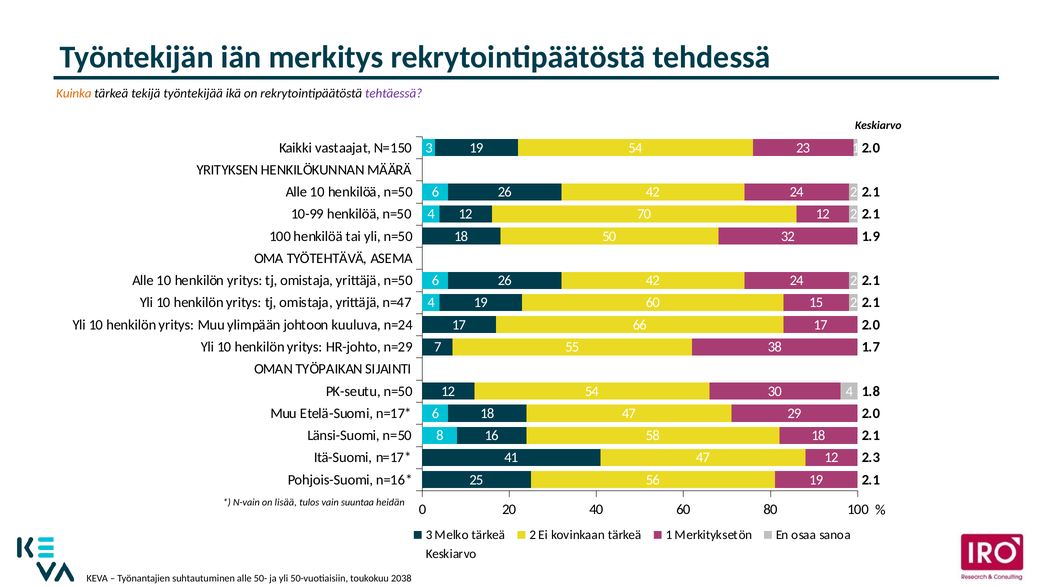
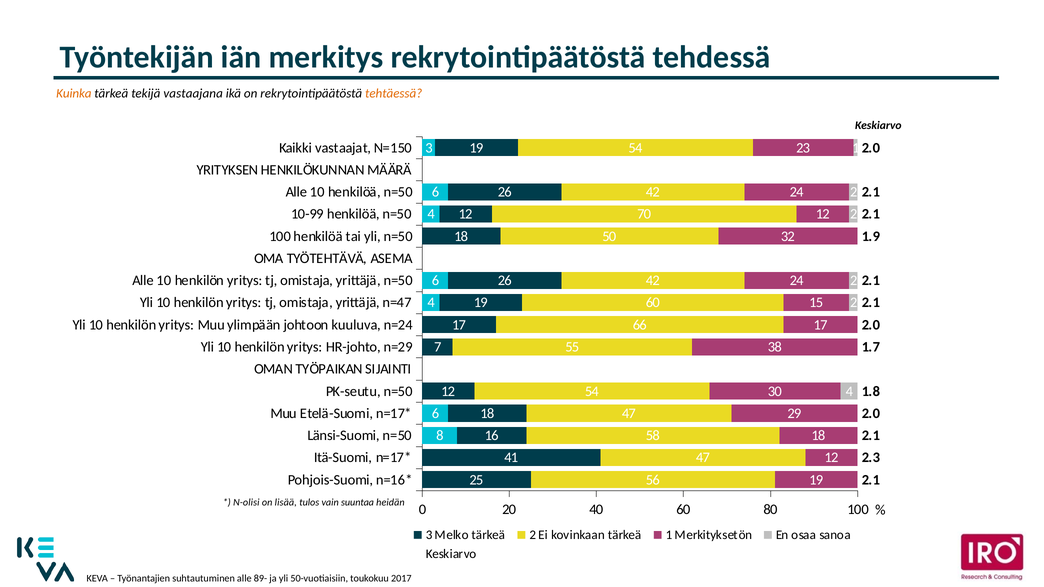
työntekijää: työntekijää -> vastaajana (193, 93)
tehtäessä colour: purple -> orange (394, 93)
N-vain: N-vain -> N-olisi (246, 503)
50-: 50- -> 89- (261, 579)
2038: 2038 -> 2017 (401, 579)
